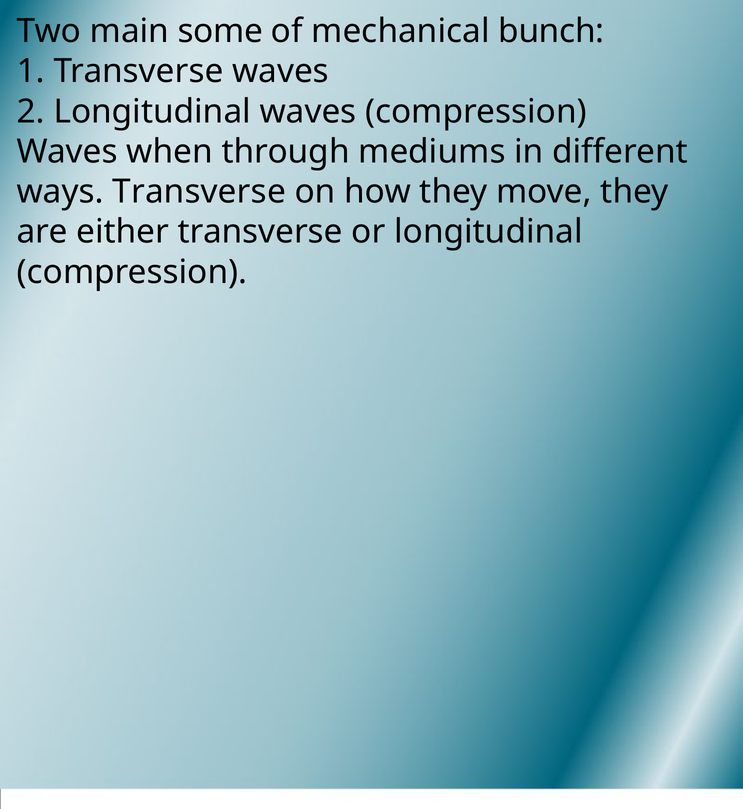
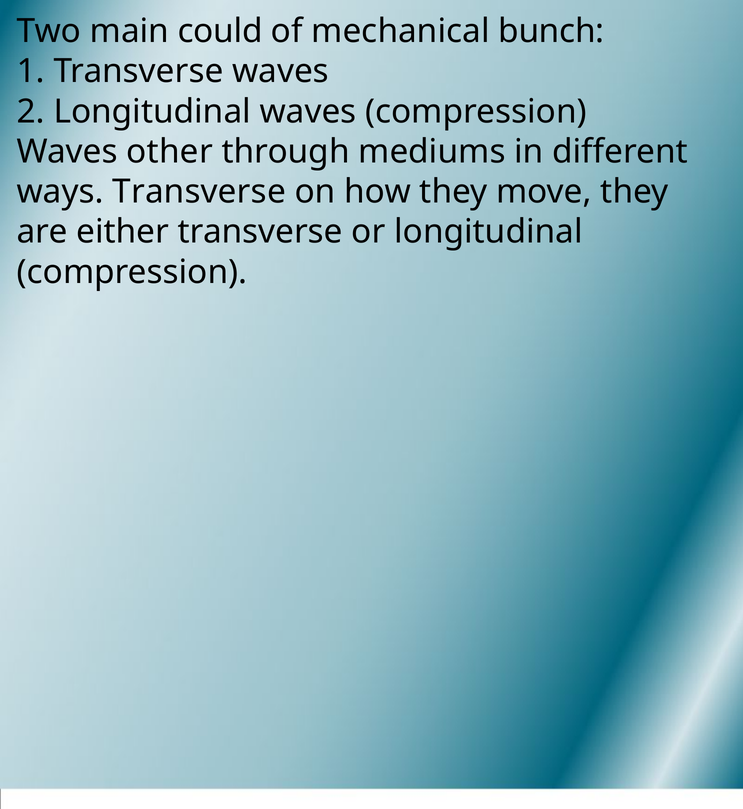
some: some -> could (220, 31)
when: when -> other (170, 152)
